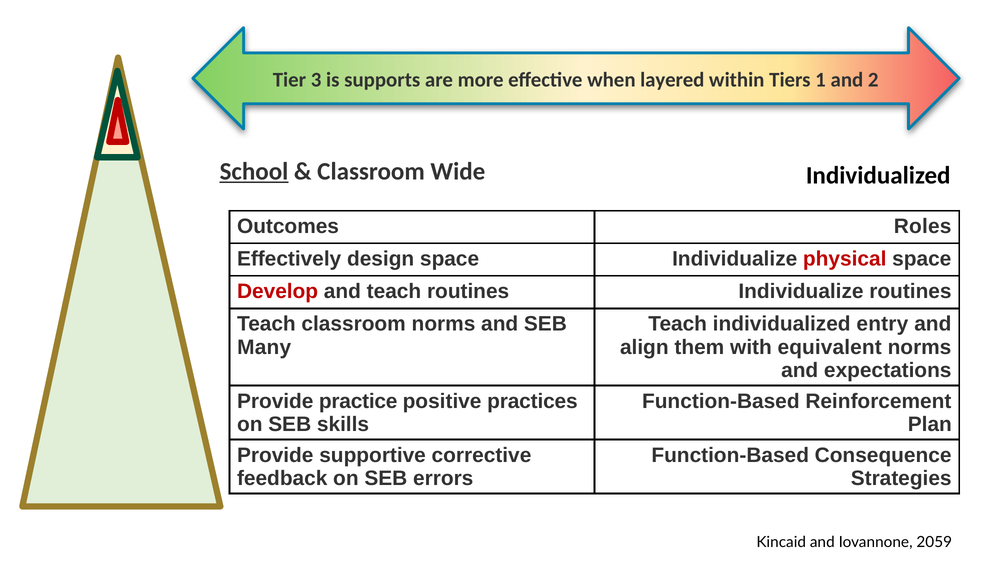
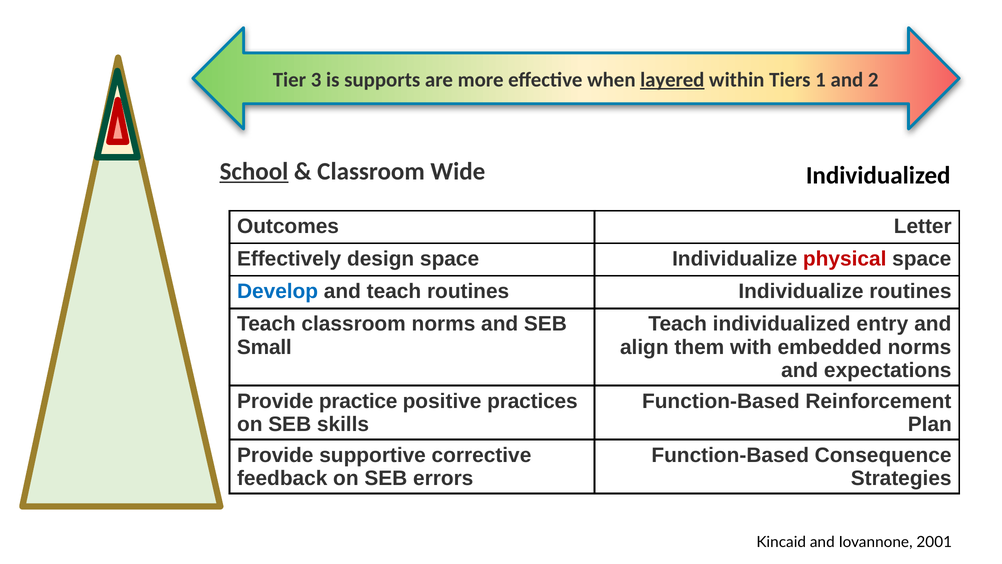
layered underline: none -> present (672, 80)
Roles: Roles -> Letter (923, 226)
Develop colour: red -> blue (278, 291)
Many: Many -> Small (264, 347)
equivalent: equivalent -> embedded (830, 347)
2059: 2059 -> 2001 (934, 542)
